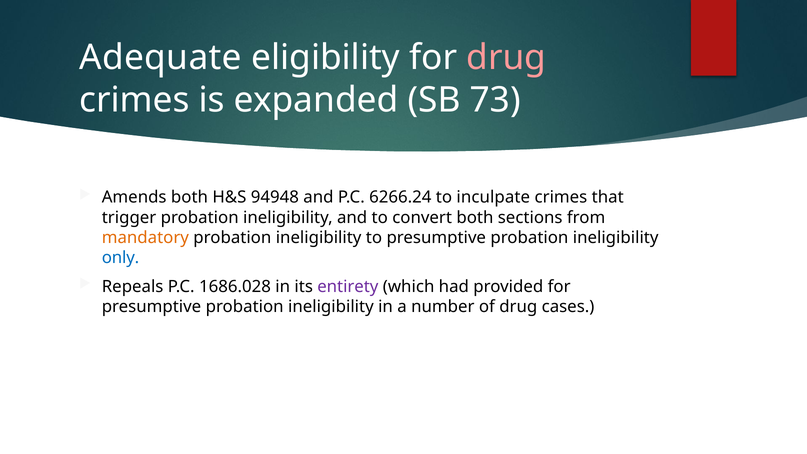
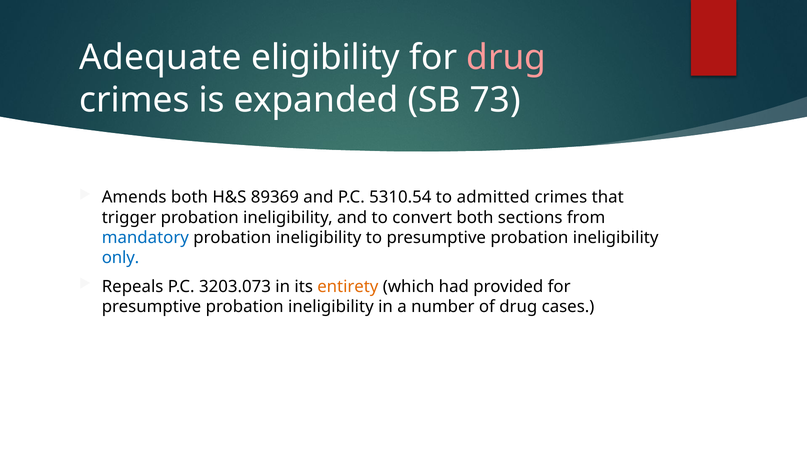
94948: 94948 -> 89369 (275, 197)
6266.24: 6266.24 -> 5310.54 (400, 197)
inculpate: inculpate -> admitted (493, 197)
mandatory colour: orange -> blue (145, 238)
1686.028: 1686.028 -> 3203.073 (235, 286)
entirety colour: purple -> orange (348, 286)
